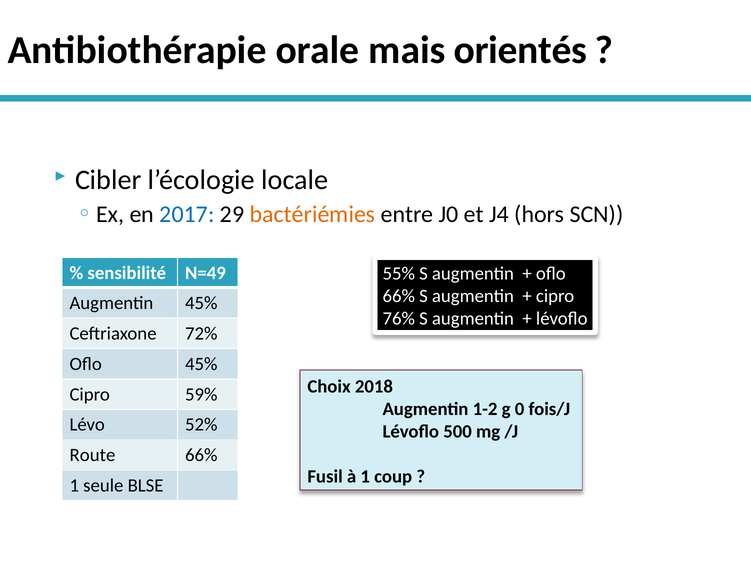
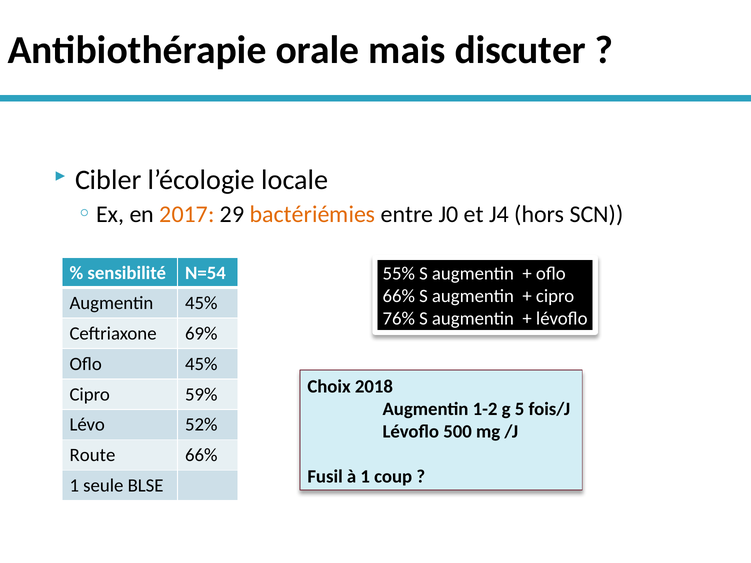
orientés: orientés -> discuter (520, 50)
2017 colour: blue -> orange (187, 214)
N=49: N=49 -> N=54 (205, 273)
72%: 72% -> 69% (201, 334)
0: 0 -> 5 (520, 409)
